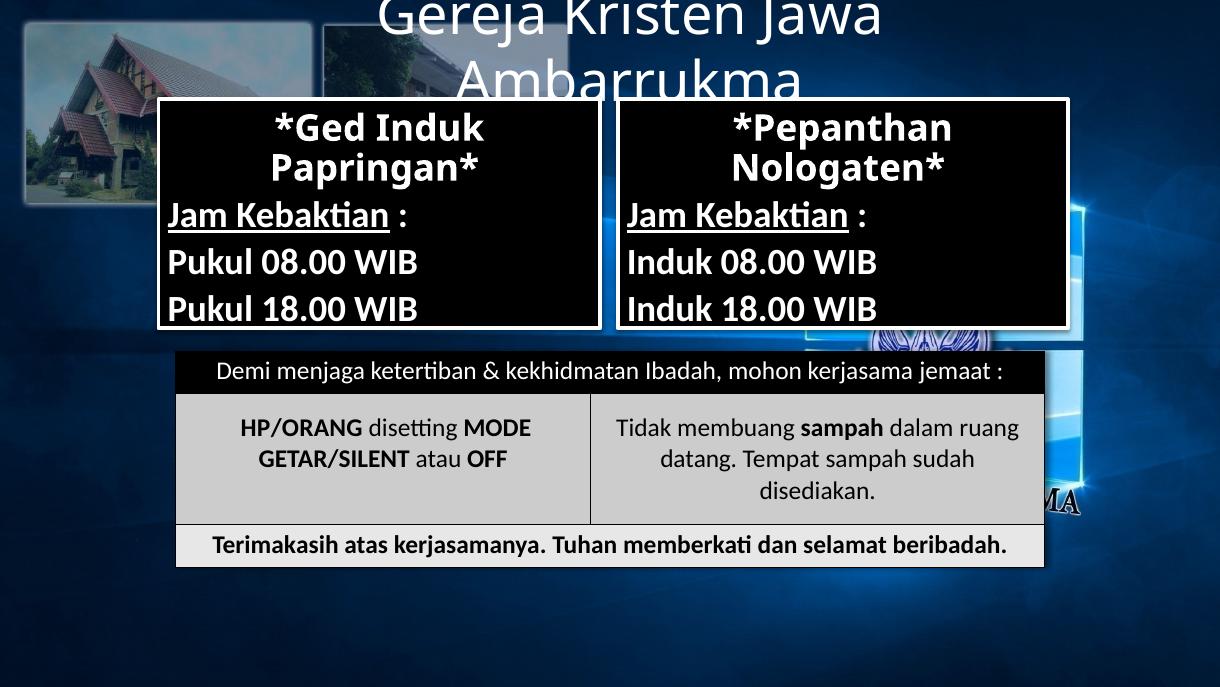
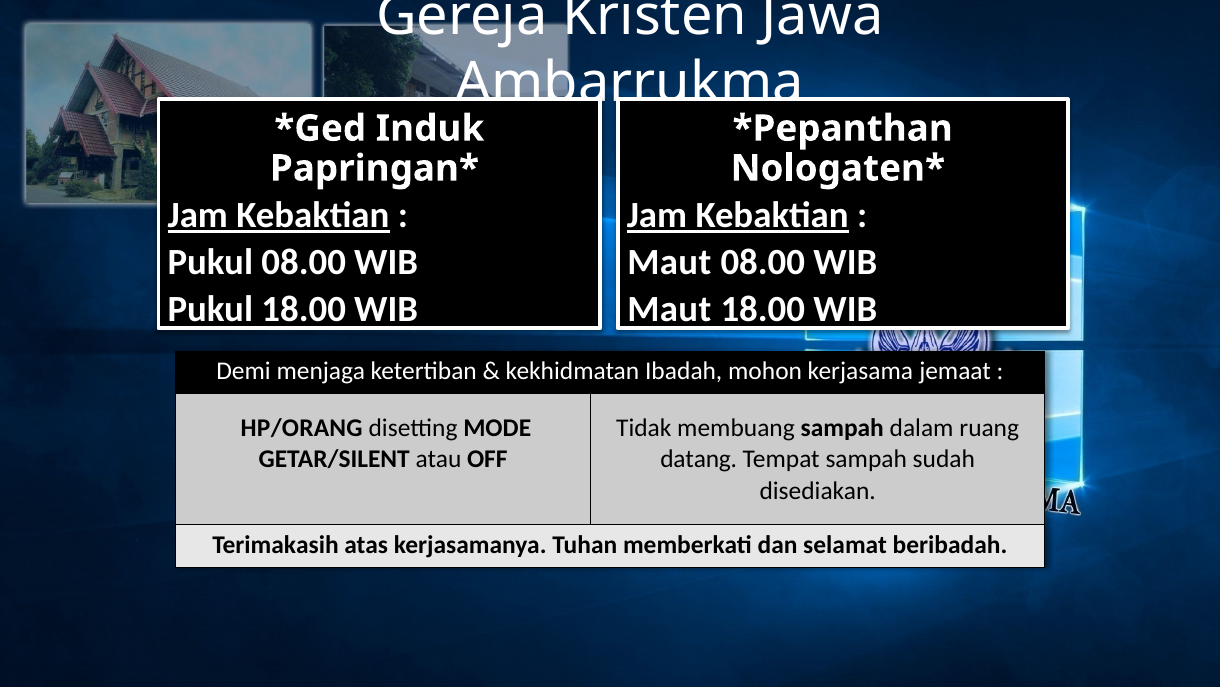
Induk: Induk -> Maut (669, 262)
Induk: Induk -> Maut (669, 310)
